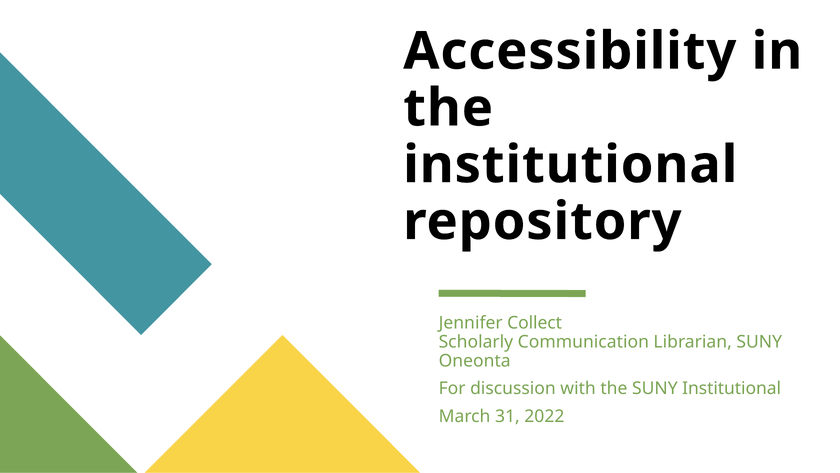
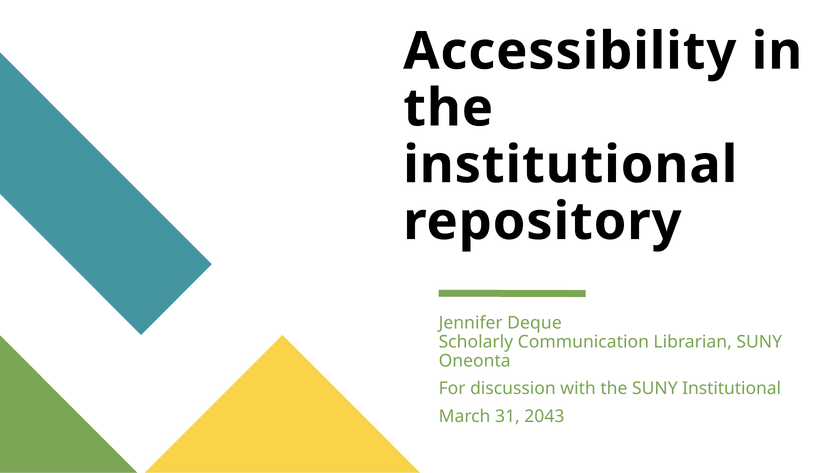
Collect: Collect -> Deque (534, 323)
2022: 2022 -> 2043 (544, 416)
